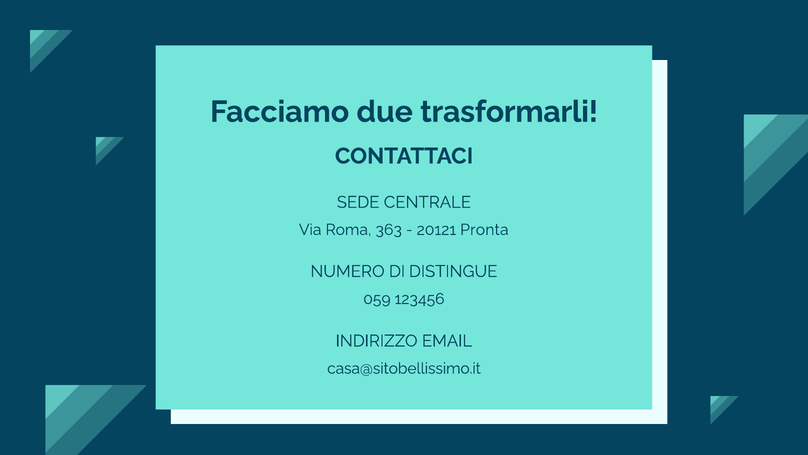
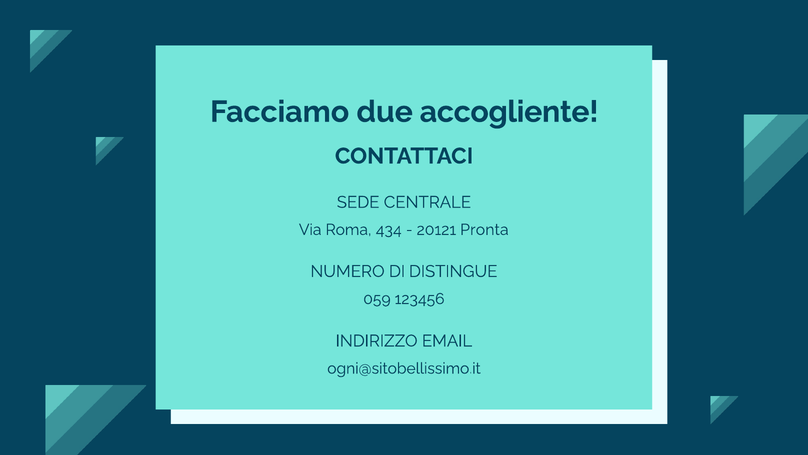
trasformarli: trasformarli -> accogliente (509, 112)
363: 363 -> 434 (389, 229)
casa@sitobellissimo.it: casa@sitobellissimo.it -> ogni@sitobellissimo.it (404, 368)
